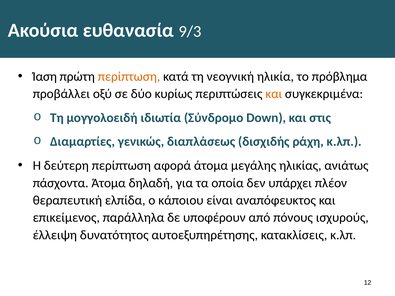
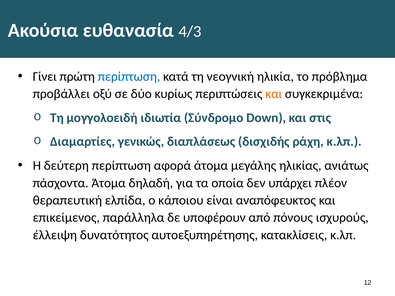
9/3: 9/3 -> 4/3 (190, 31)
Ίαση: Ίαση -> Γίνει (45, 77)
περίπτωση colour: orange -> blue (129, 77)
